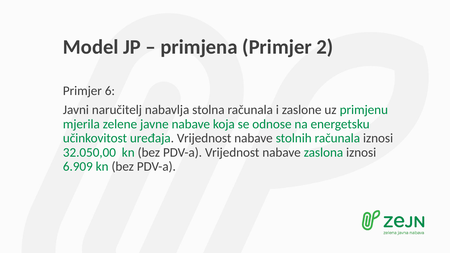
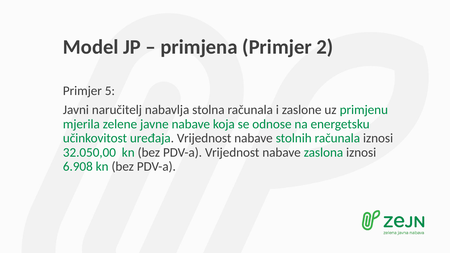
6: 6 -> 5 (110, 91)
6.909: 6.909 -> 6.908 (78, 167)
